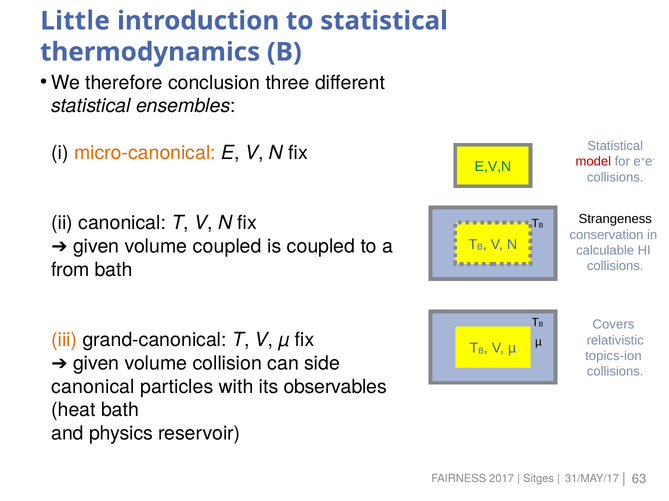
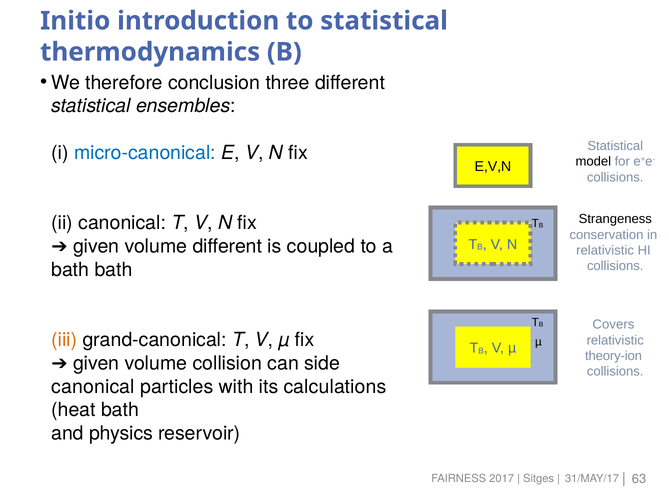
Little: Little -> Initio (75, 21)
micro-canonical colour: orange -> blue (145, 153)
model colour: red -> black (593, 162)
E,V,N colour: green -> black (493, 167)
volume coupled: coupled -> different (227, 247)
calculable: calculable -> relativistic (605, 251)
from: from -> bath (70, 270)
topics-ion: topics-ion -> theory-ion (614, 356)
observables: observables -> calculations (335, 387)
